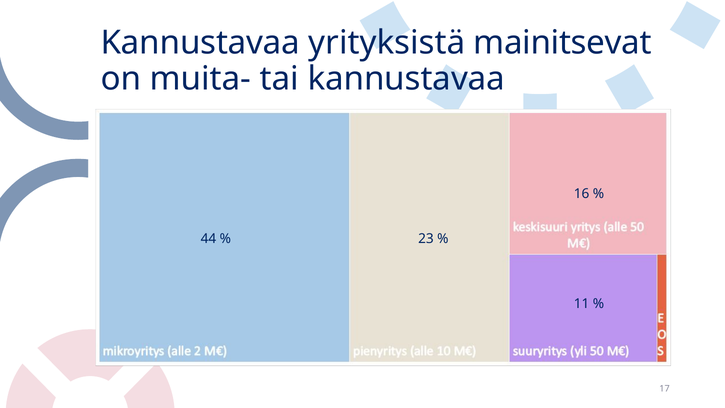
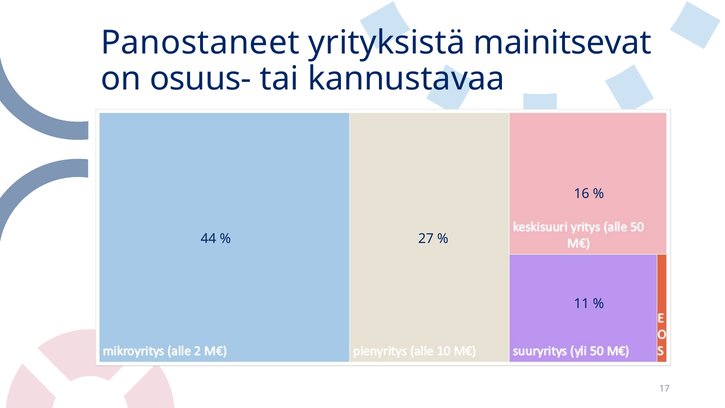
Kannustavaa: Kannustavaa -> Panostaneet (200, 43)
muita-: muita- -> osuus- (201, 79)
23: 23 -> 27 (426, 239)
